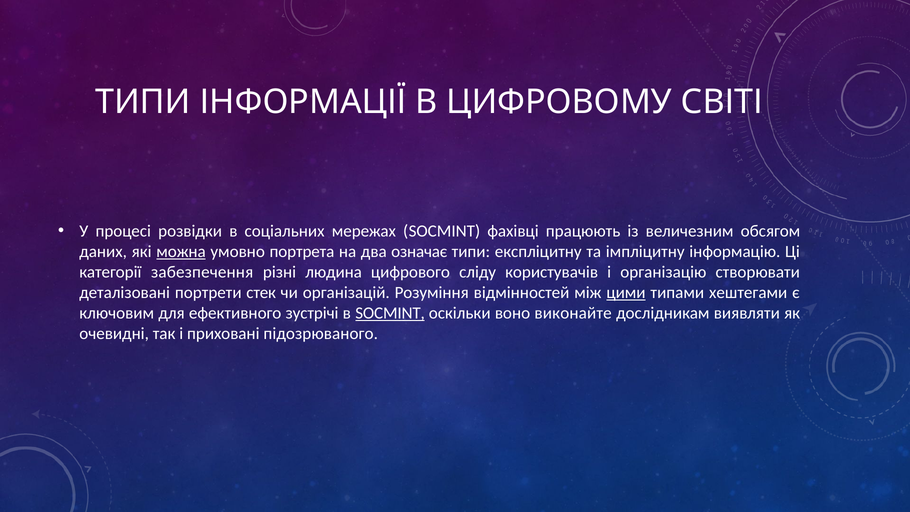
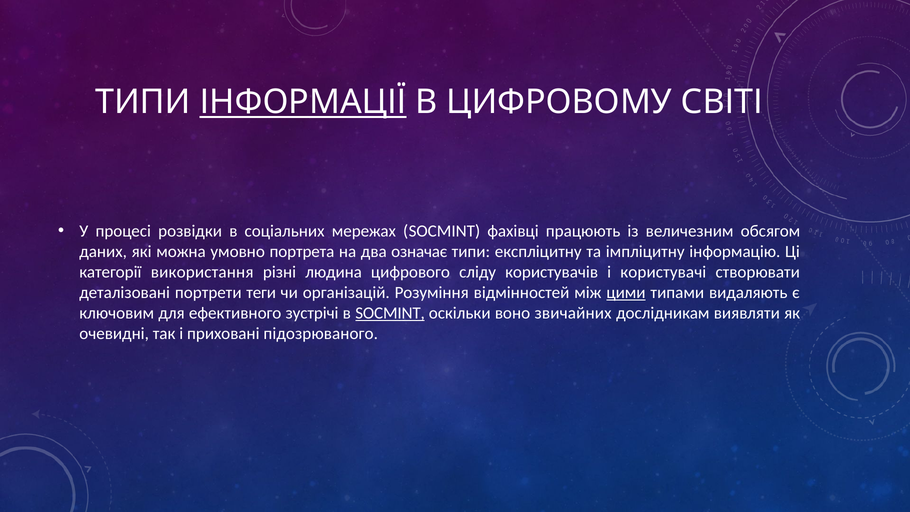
ІНФОРМАЦІЇ underline: none -> present (303, 102)
можна underline: present -> none (181, 252)
забезпечення: забезпечення -> використання (202, 272)
організацію: організацію -> користувачі (663, 272)
стек: стек -> теги (261, 292)
хештегами: хештегами -> видаляють (748, 292)
виконайте: виконайте -> звичайних (573, 313)
